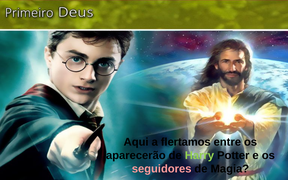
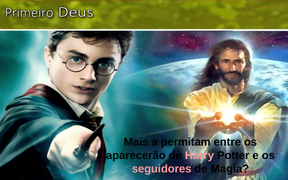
Aqui: Aqui -> Mais (136, 142)
flertamos: flertamos -> permitam (186, 142)
Harry colour: light green -> pink (199, 155)
